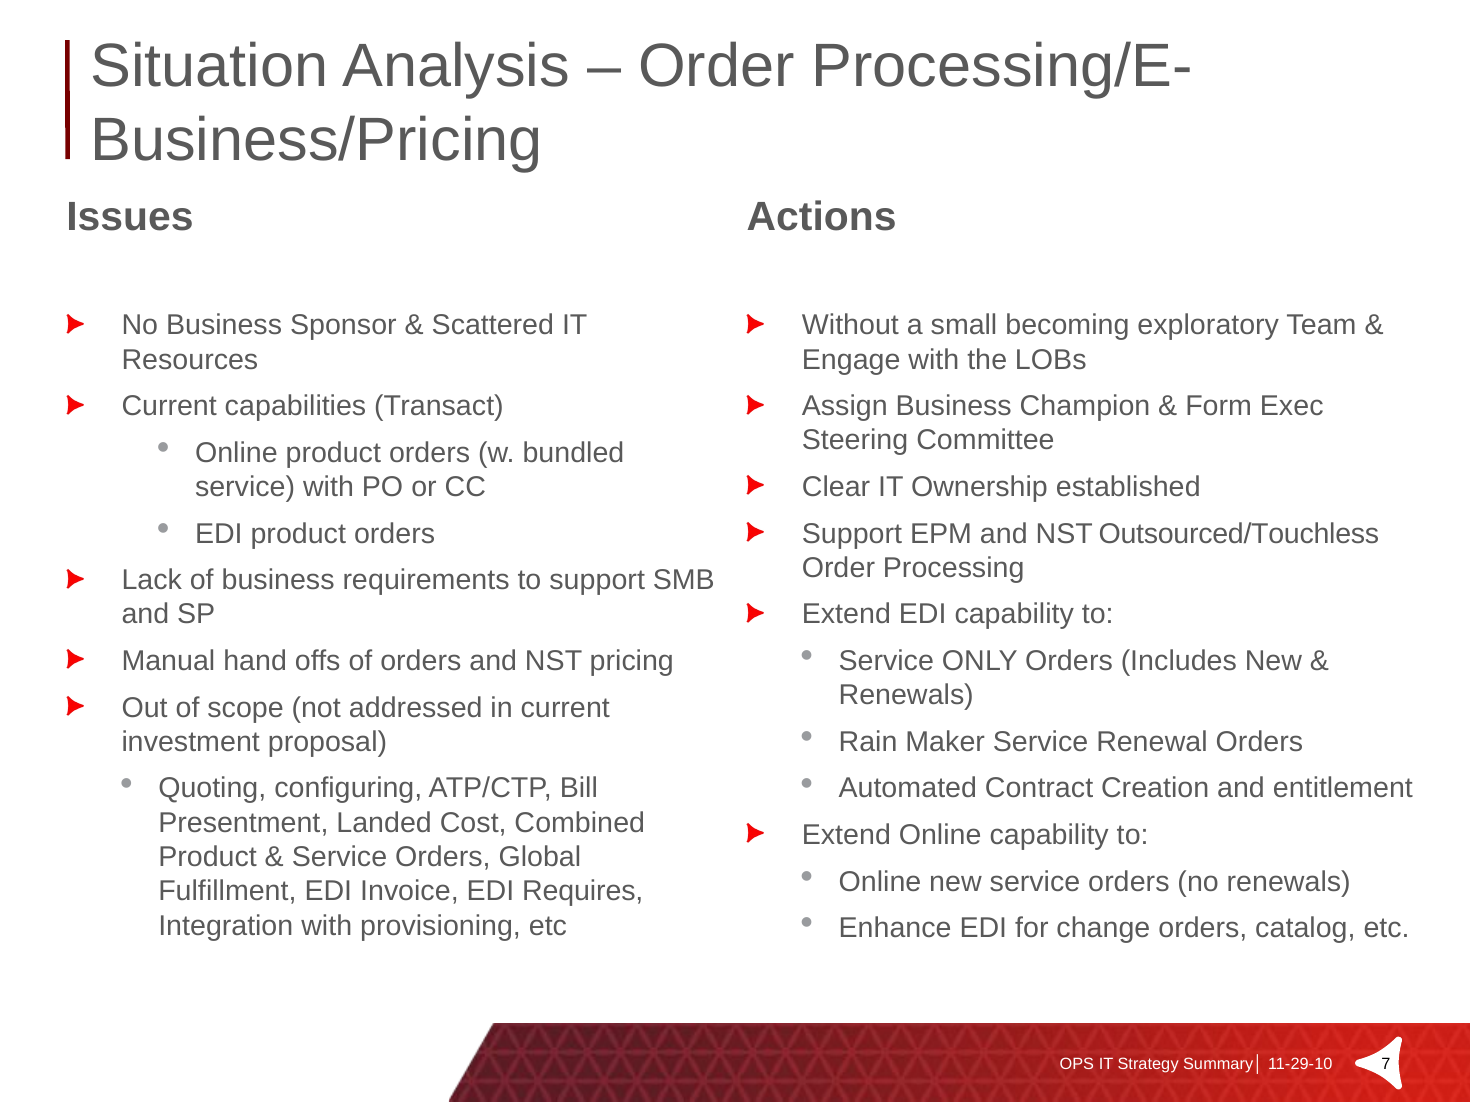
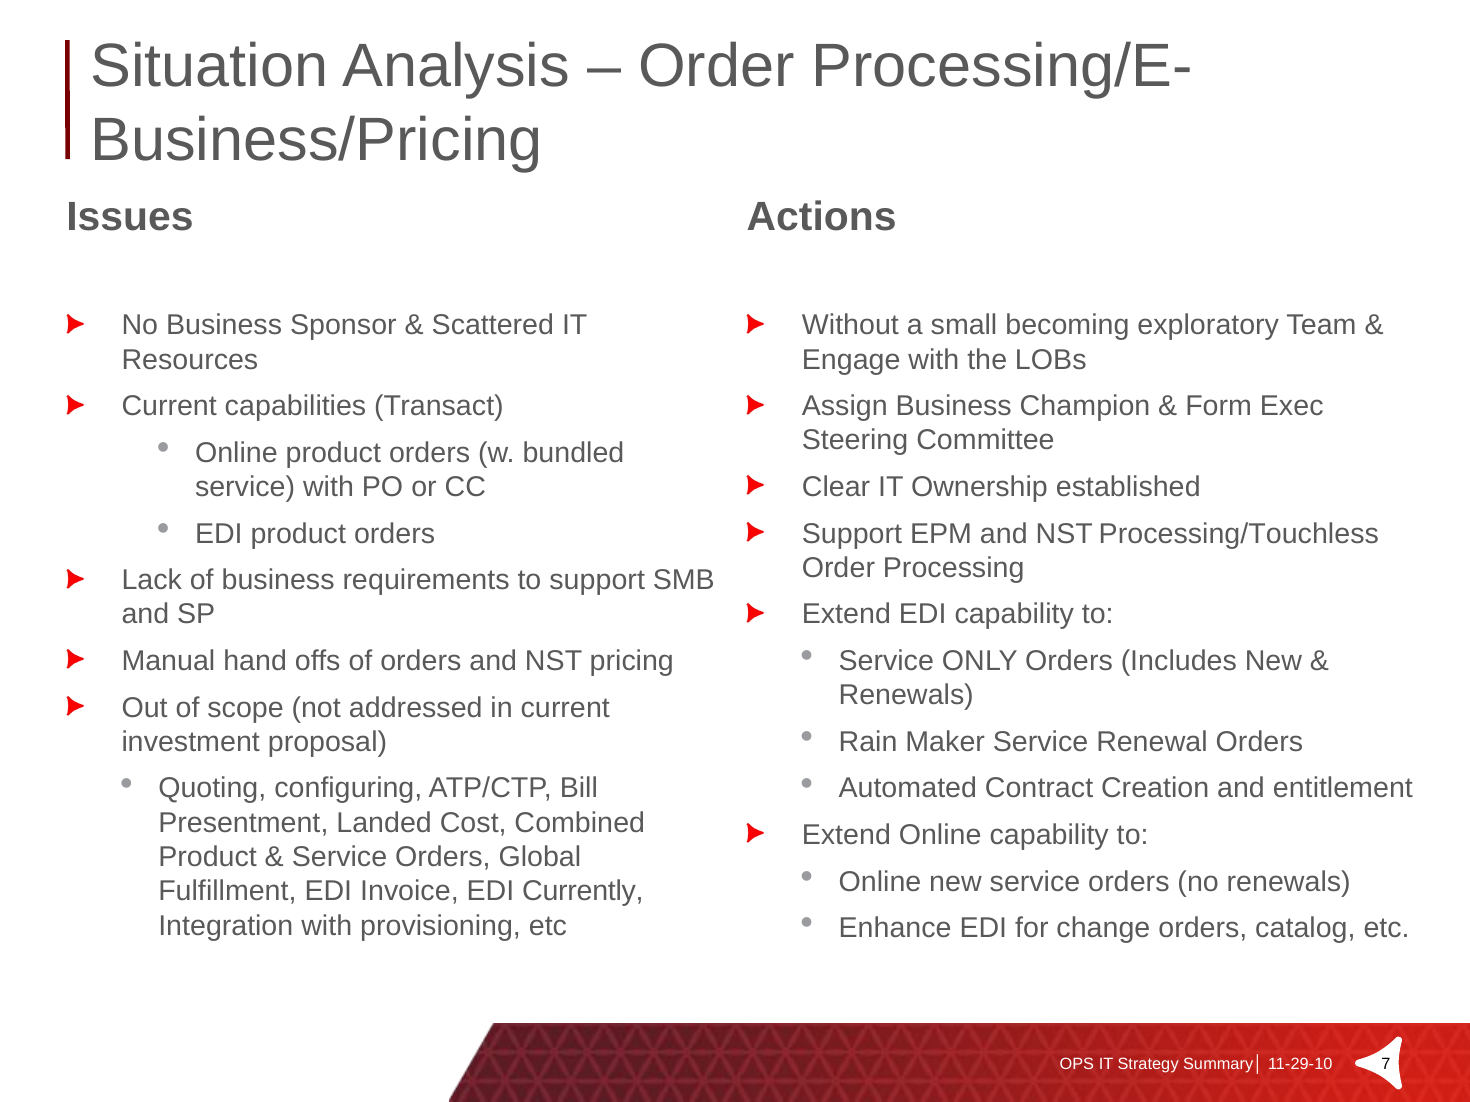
Outsourced/Touchless: Outsourced/Touchless -> Processing/Touchless (1239, 534)
Requires: Requires -> Currently (583, 892)
